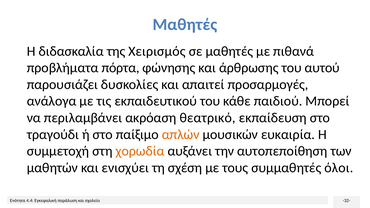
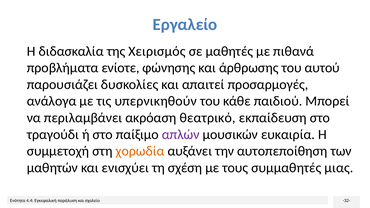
Μαθητές: Μαθητές -> Εργαλείο (185, 25)
πόρτα: πόρτα -> ενίοτε (121, 68)
εκπαιδευτικού: εκπαιδευτικού -> υπερνικηθούν (156, 101)
απλών colour: orange -> purple (181, 135)
όλοι: όλοι -> μιας (339, 168)
